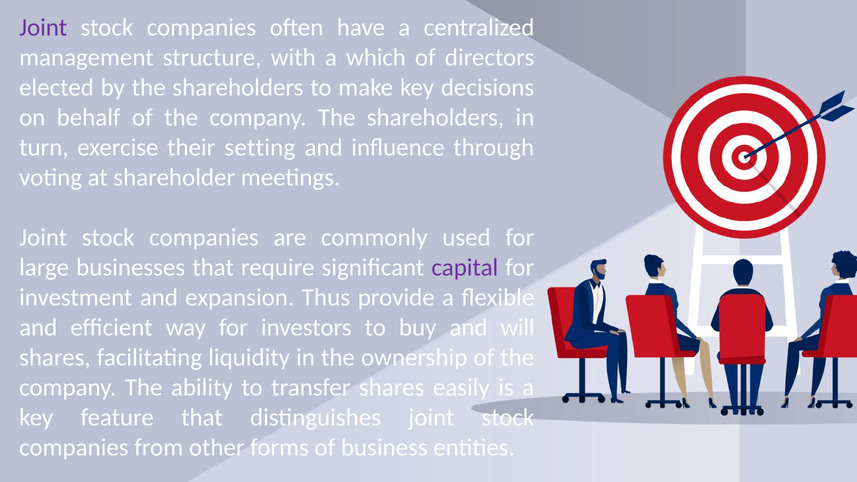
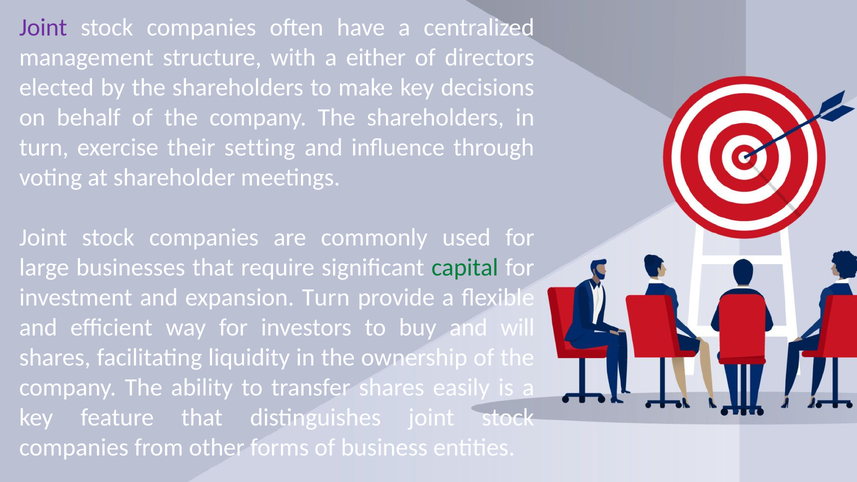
which: which -> either (376, 58)
capital colour: purple -> green (465, 268)
expansion Thus: Thus -> Turn (326, 298)
